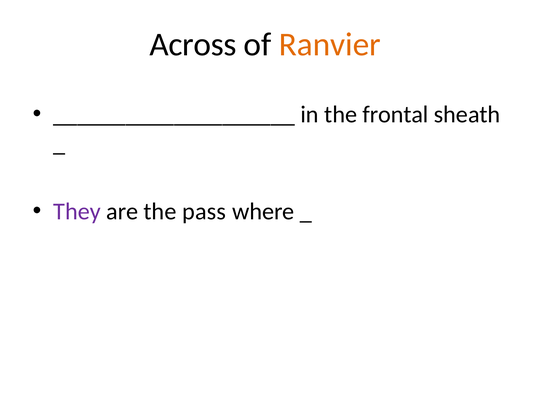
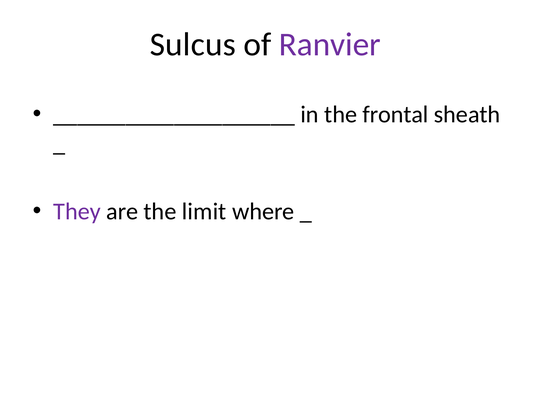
Across: Across -> Sulcus (193, 45)
Ranvier colour: orange -> purple (330, 45)
pass: pass -> limit (204, 212)
